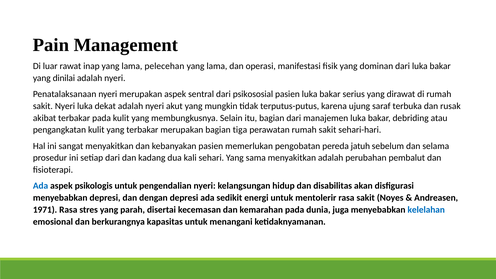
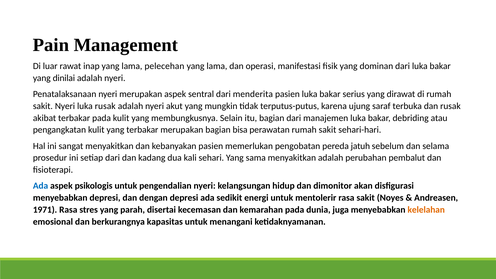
psikososial: psikososial -> menderita (253, 94)
luka dekat: dekat -> rusak (105, 106)
tiga: tiga -> bisa (240, 130)
disabilitas: disabilitas -> dimonitor (333, 186)
kelelahan colour: blue -> orange (426, 210)
